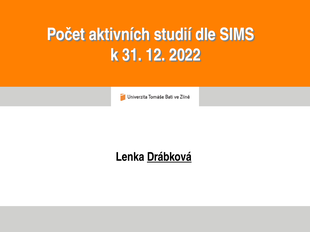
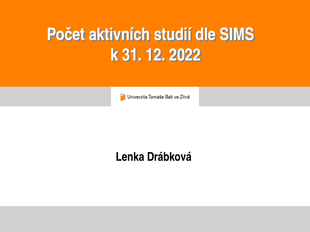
Drábková underline: present -> none (169, 157)
